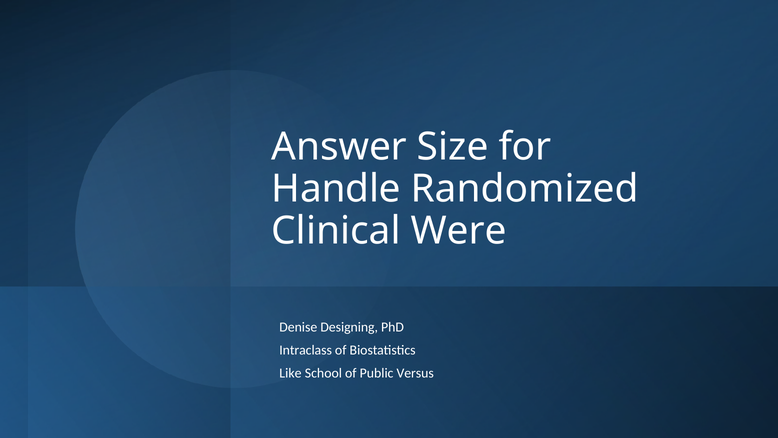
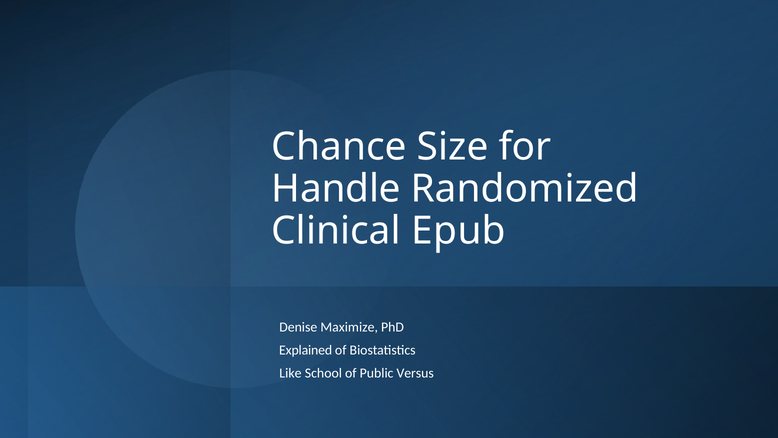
Answer: Answer -> Chance (339, 147)
Were: Were -> Epub (459, 231)
Designing: Designing -> Maximize (349, 327)
Intraclass: Intraclass -> Explained (306, 350)
